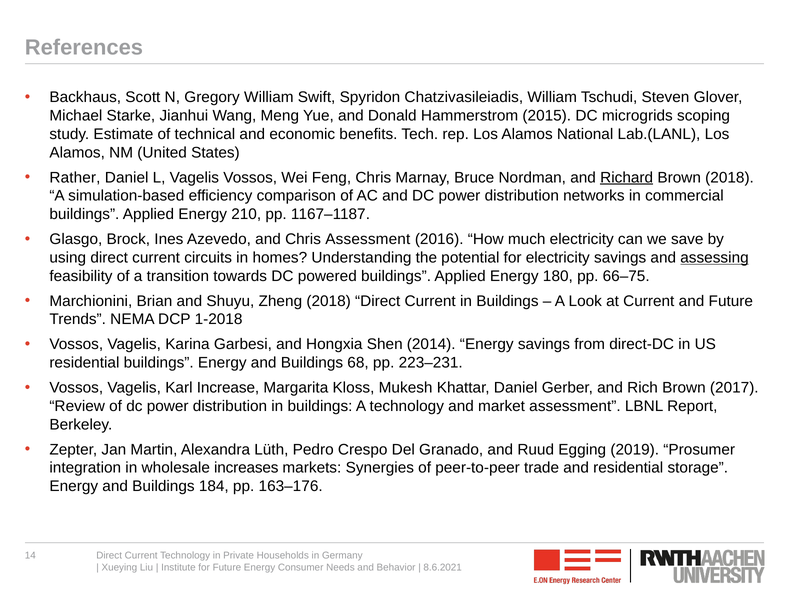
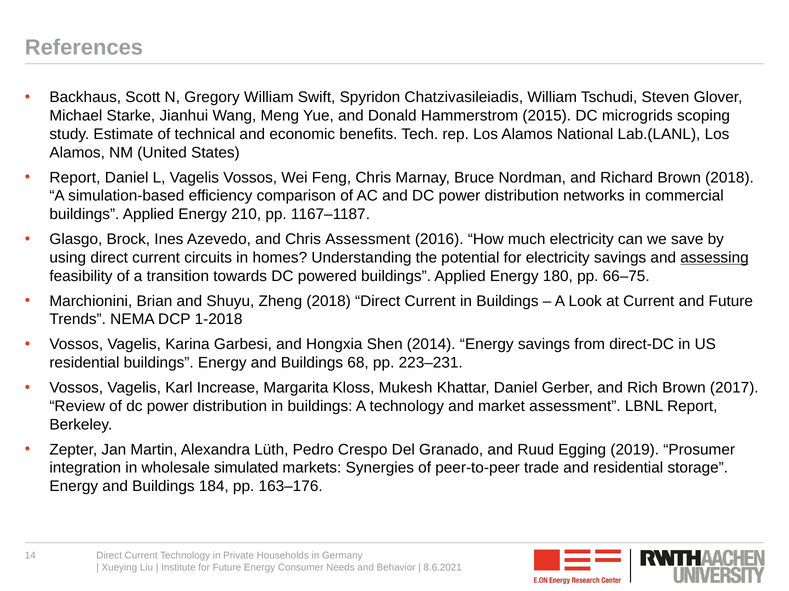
Rather: Rather -> Report (75, 178)
Richard underline: present -> none (627, 178)
increases: increases -> simulated (246, 469)
